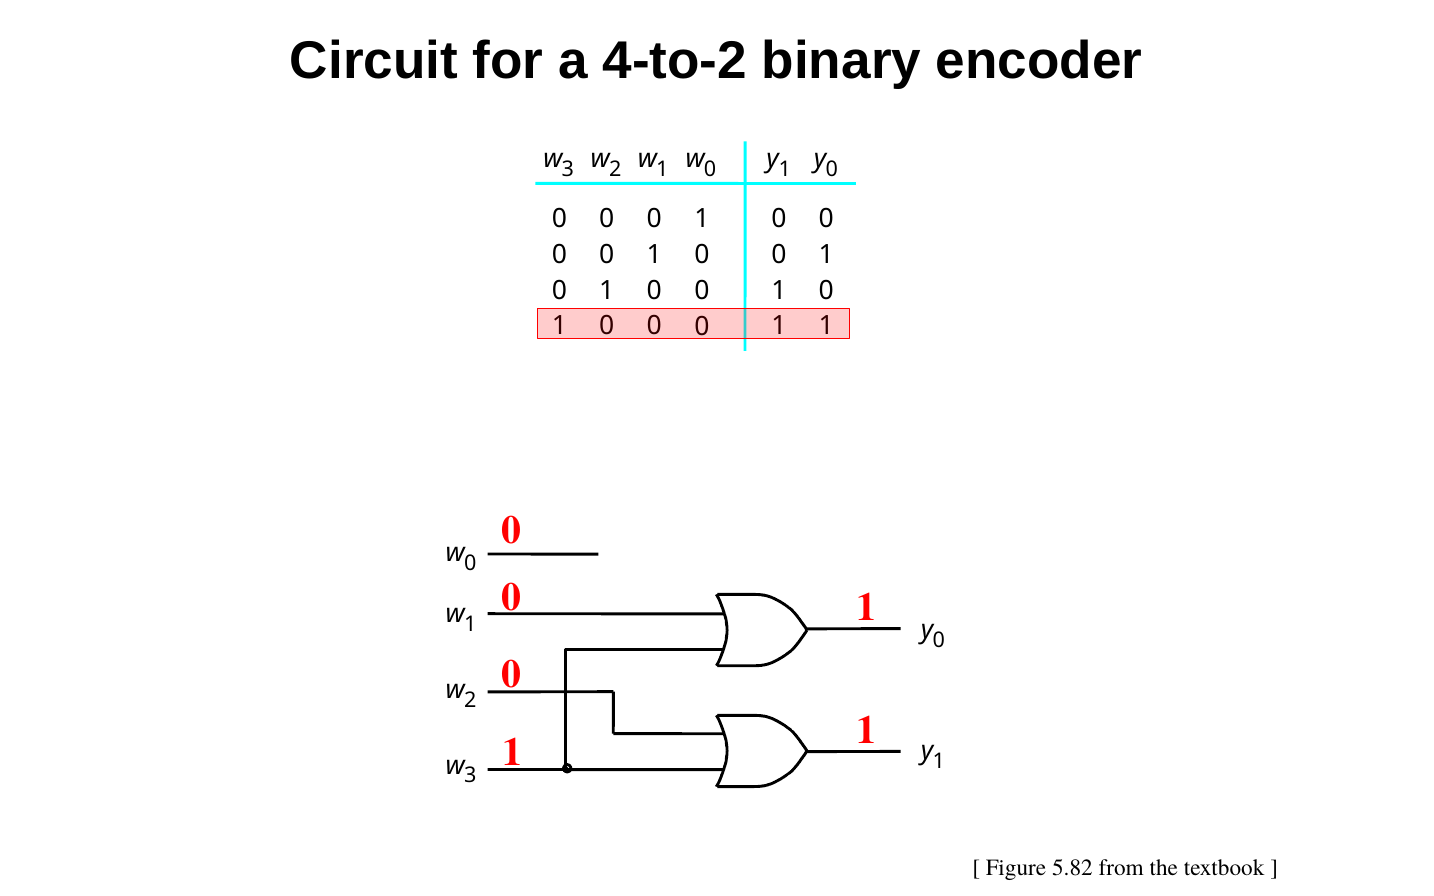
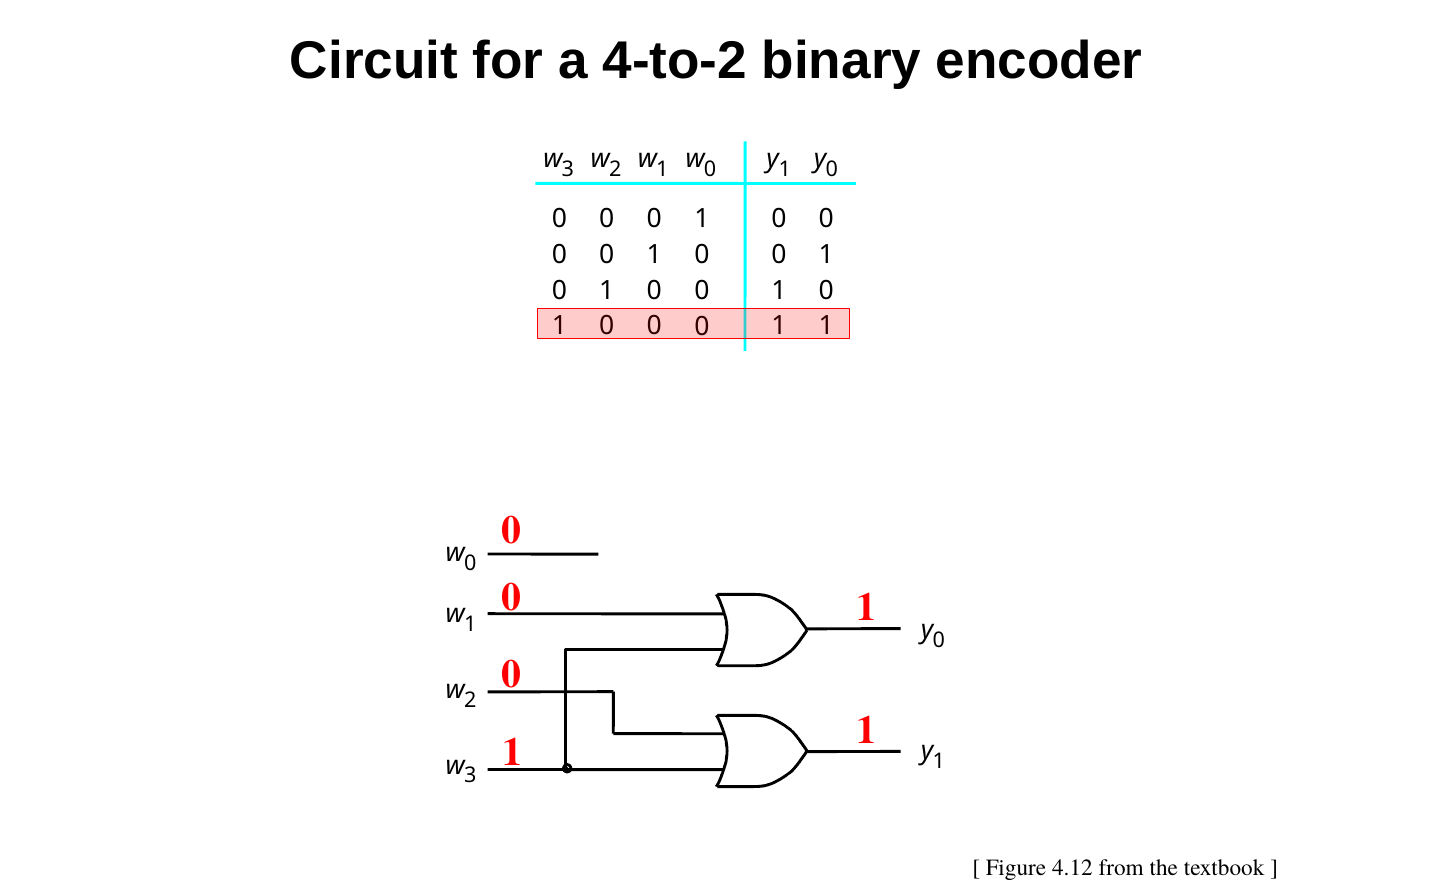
5.82: 5.82 -> 4.12 (1072, 868)
